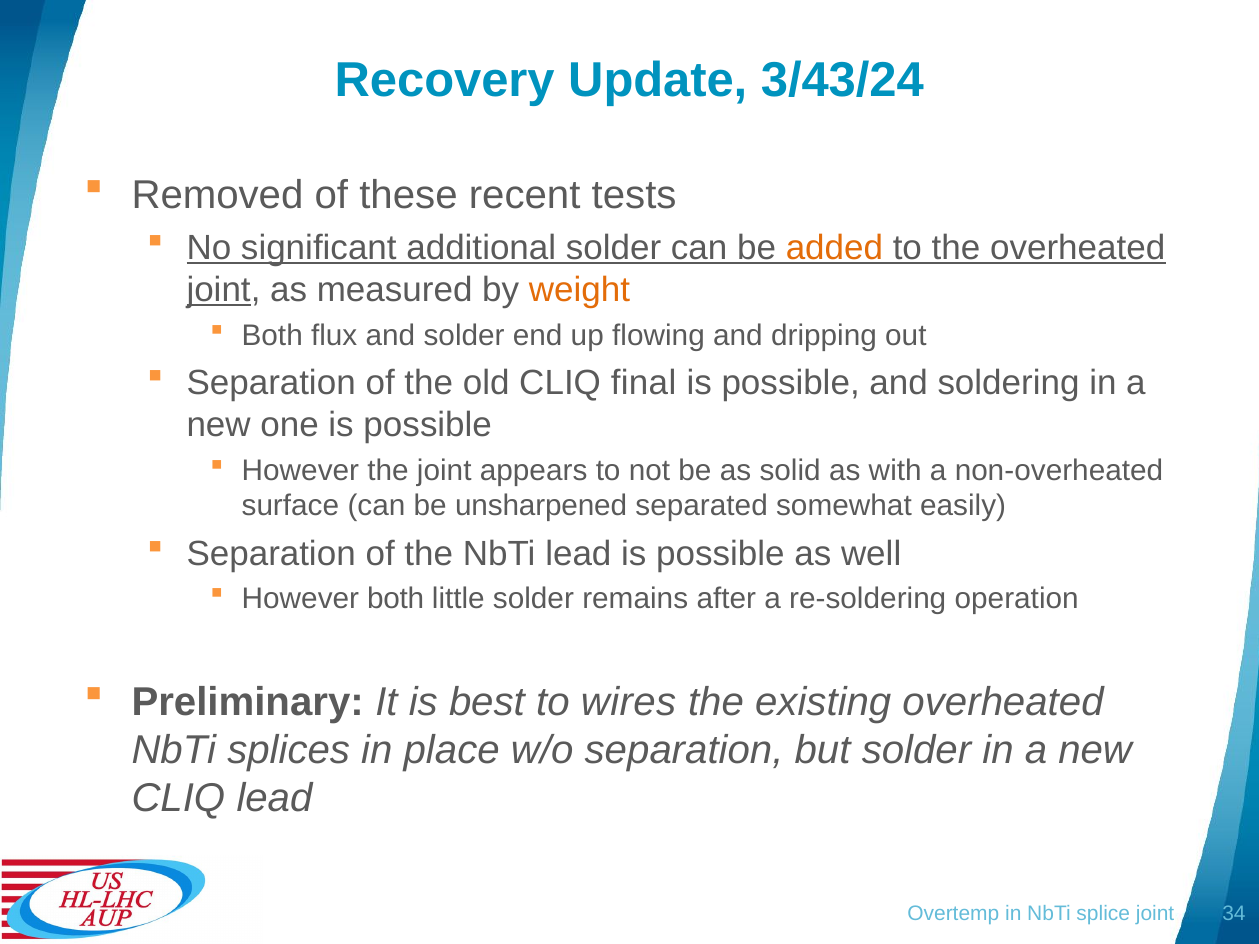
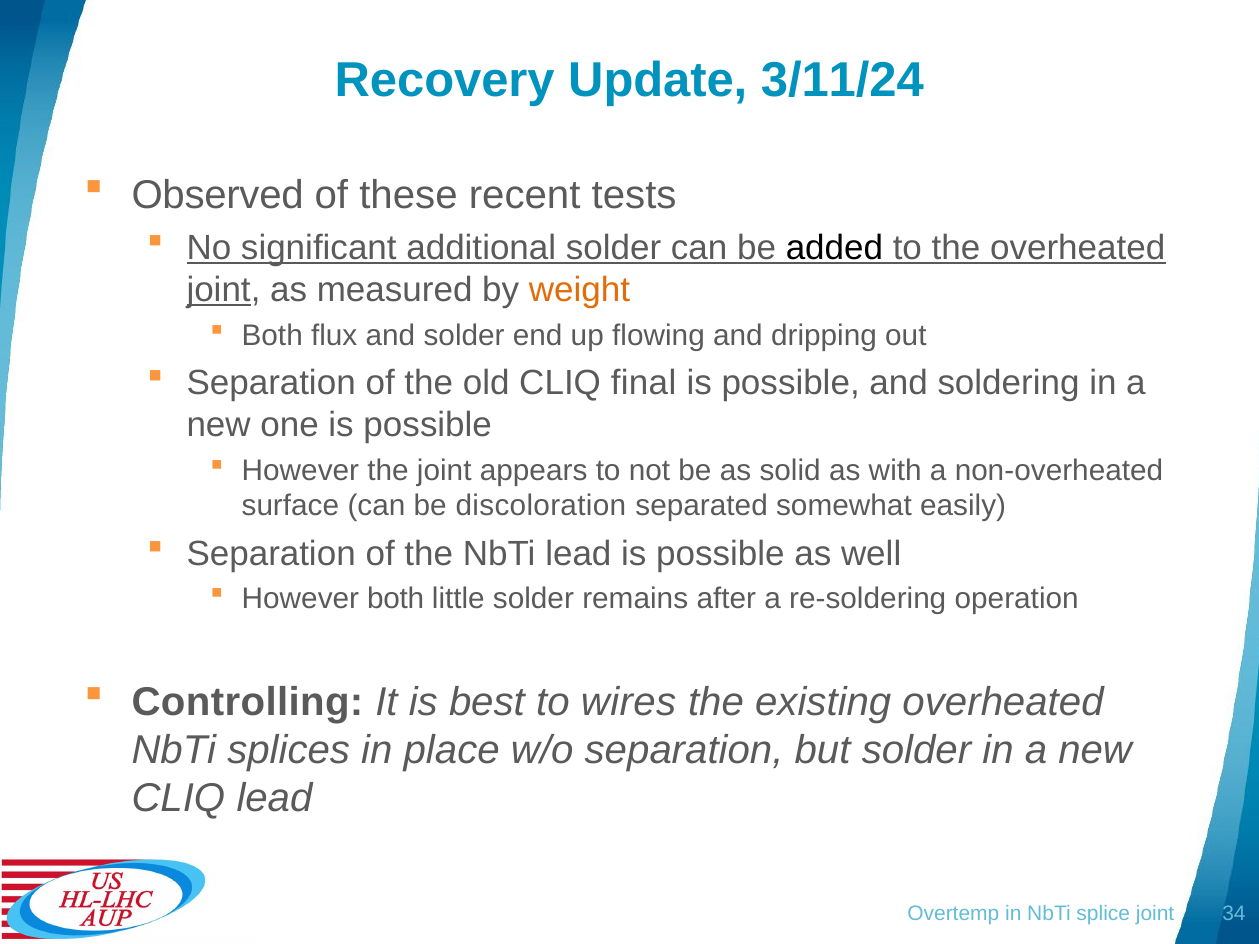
3/43/24: 3/43/24 -> 3/11/24 (842, 80)
Removed: Removed -> Observed (218, 195)
added colour: orange -> black (834, 248)
unsharpened: unsharpened -> discoloration (541, 506)
Preliminary: Preliminary -> Controlling (247, 702)
